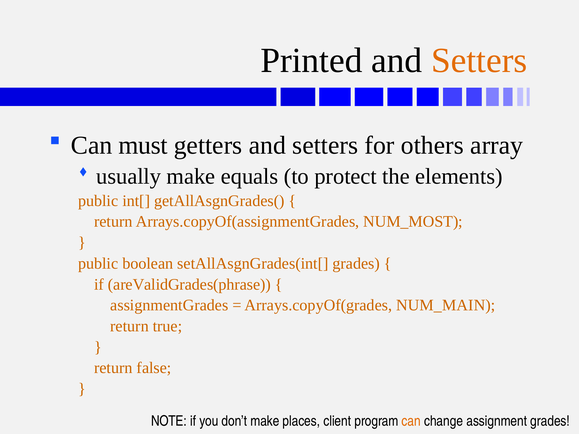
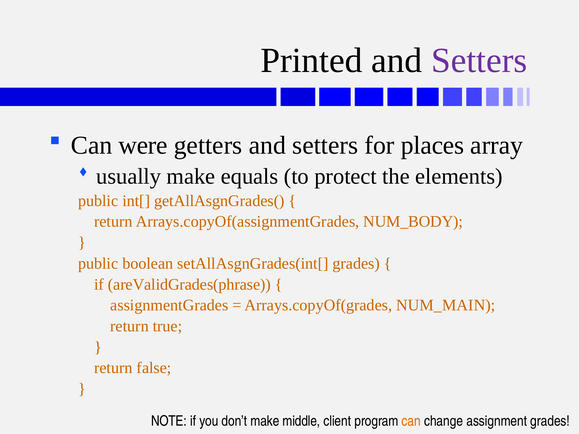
Setters colour: orange -> purple (479, 60)
must: must -> were (143, 145)
others: others -> places (432, 145)
NUM_MOST: NUM_MOST -> NUM_BODY (413, 222)
places: places -> middle (301, 421)
